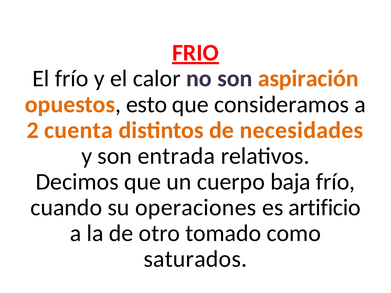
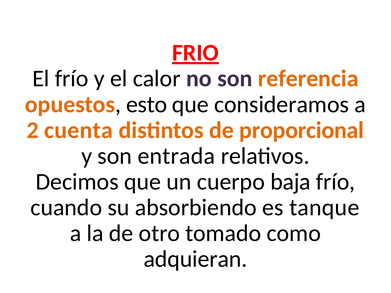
aspiración: aspiración -> referencia (308, 79)
necesidades: necesidades -> proporcional (302, 130)
operaciones: operaciones -> absorbiendo (196, 208)
artificio: artificio -> tanque (324, 208)
saturados: saturados -> adquieran (195, 259)
